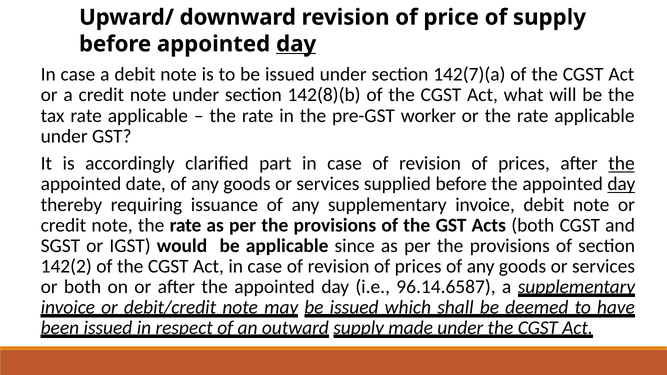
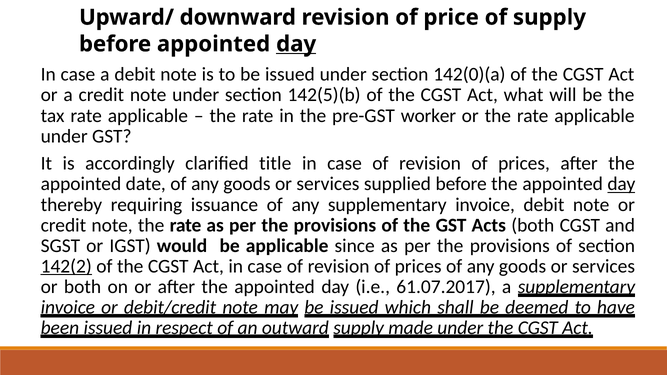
142(7)(a: 142(7)(a -> 142(0)(a (469, 75)
142(8)(b: 142(8)(b -> 142(5)(b (324, 95)
part: part -> title (275, 164)
the underline: present -> none (621, 164)
142(2 underline: none -> present (66, 266)
96.14.6587: 96.14.6587 -> 61.07.2017 (446, 287)
